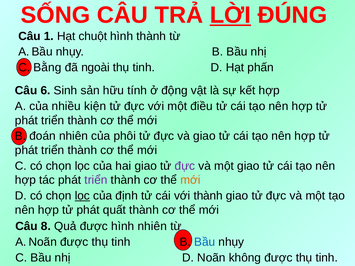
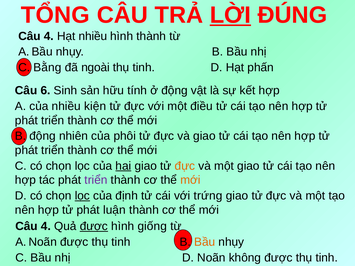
SỐNG: SỐNG -> TỔNG (55, 15)
1: 1 -> 4 (49, 36)
Hạt chuột: chuột -> nhiều (93, 36)
B đoán: đoán -> động (43, 136)
hai underline: none -> present (123, 166)
đực colour: purple -> orange (185, 166)
với thành: thành -> trứng (208, 196)
quất: quất -> luận (114, 210)
8: 8 -> 4 (46, 226)
được underline: none -> present (94, 226)
hình nhiên: nhiên -> giống (152, 226)
Bầu colour: blue -> orange (205, 242)
